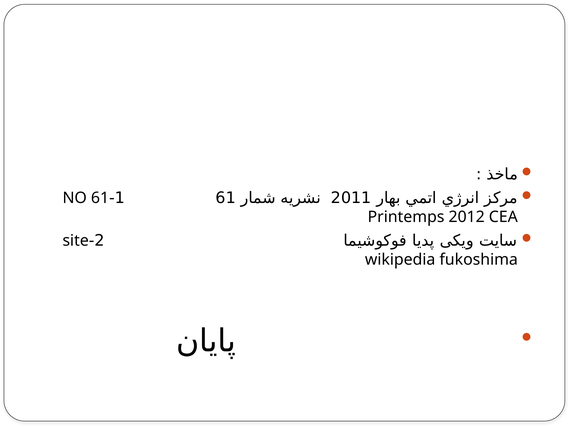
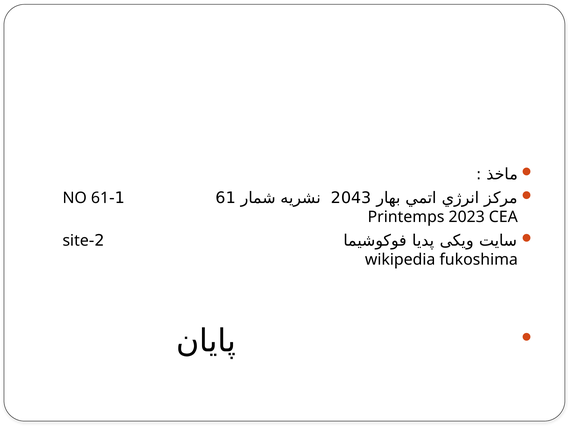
2011: 2011 -> 2043 (351, 198)
2012: 2012 -> 2023 (467, 217)
